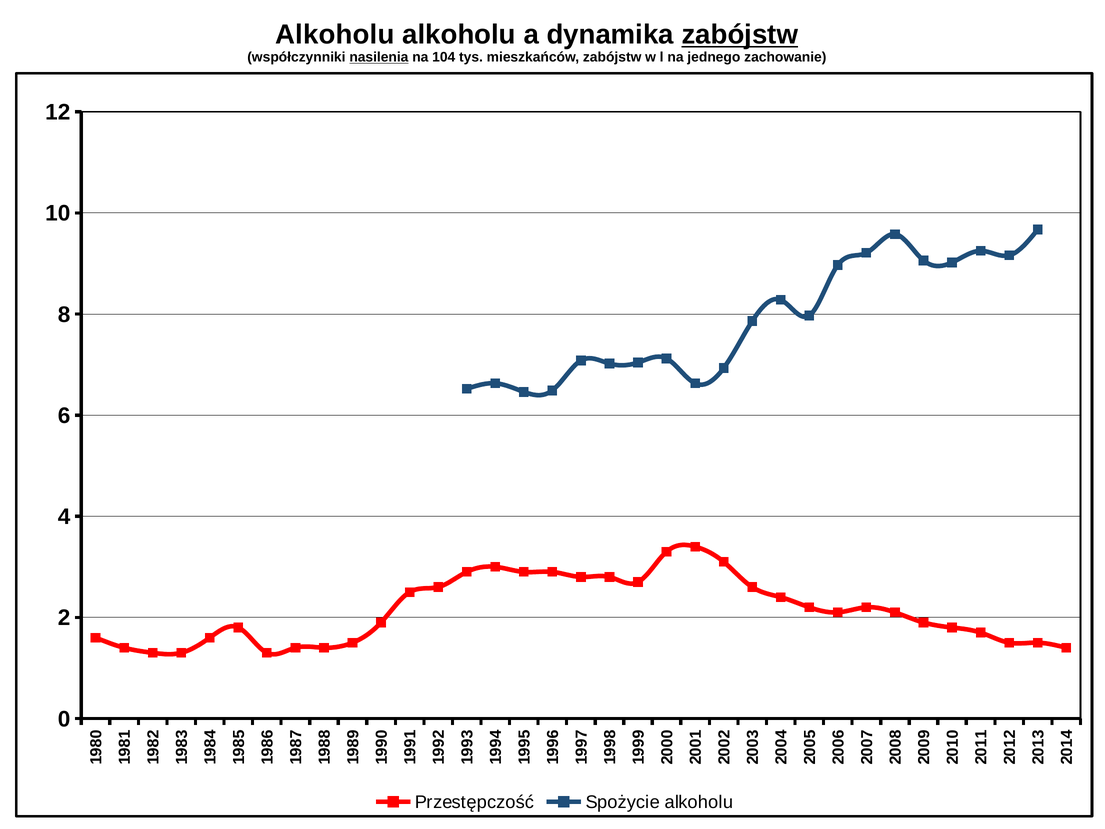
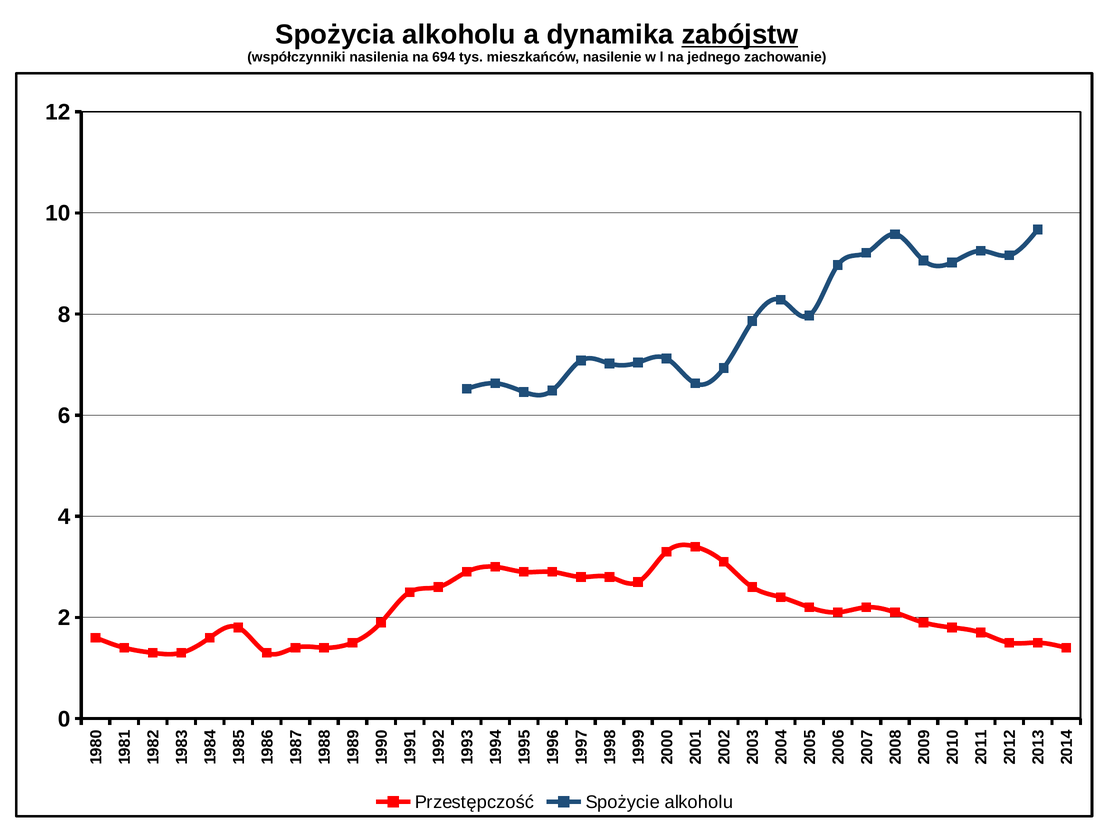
Alkoholu: Alkoholu -> Spożycia (335, 35)
nasilenia underline: present -> none (379, 57)
104: 104 -> 694 (444, 57)
mieszkańców zabójstw: zabójstw -> nasilenie (612, 57)
